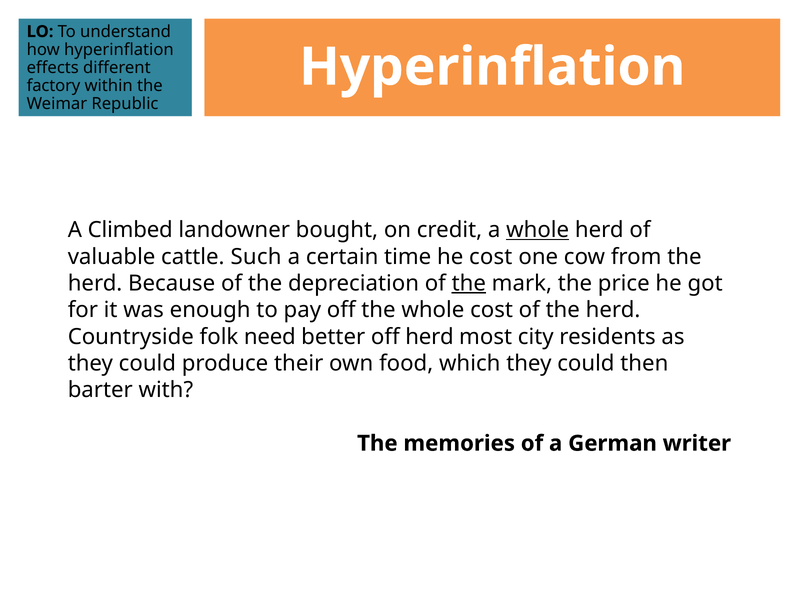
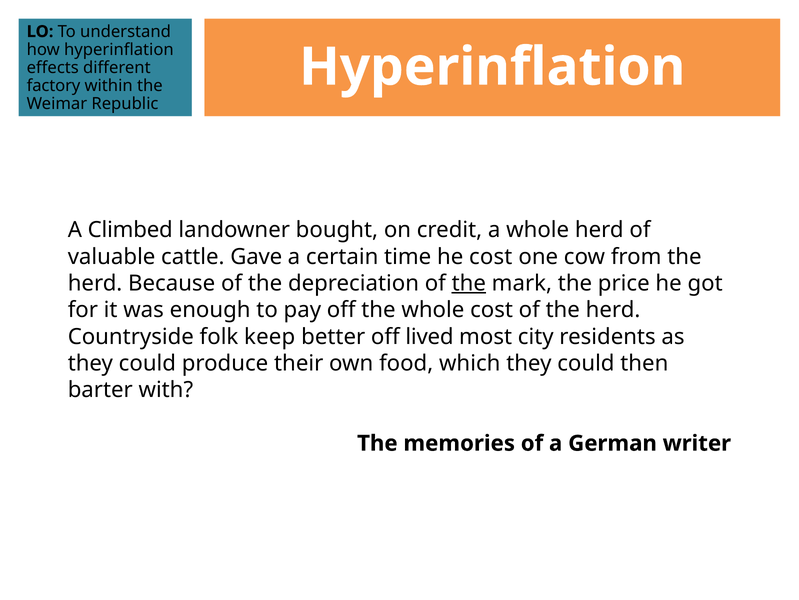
whole underline: present -> none (538, 230)
Such: Such -> Gave (256, 256)
need: need -> keep (270, 336)
off herd: herd -> lived (430, 336)
